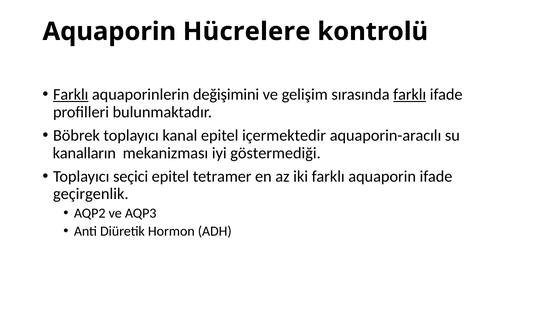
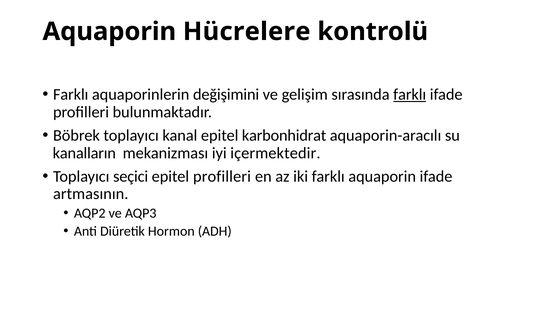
Farklı underline: present -> none (71, 94)
içermektedir: içermektedir -> karbonhidrat (284, 135)
göstermediği: göstermediği -> içermektedir (275, 153)
epitel tetramer: tetramer -> profilleri (222, 176)
geçirgenlik: geçirgenlik -> artmasının (91, 194)
